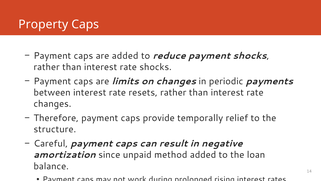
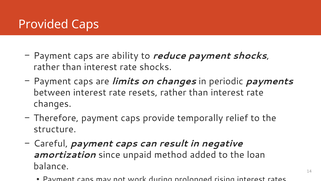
Property: Property -> Provided (43, 24)
are added: added -> ability (125, 56)
